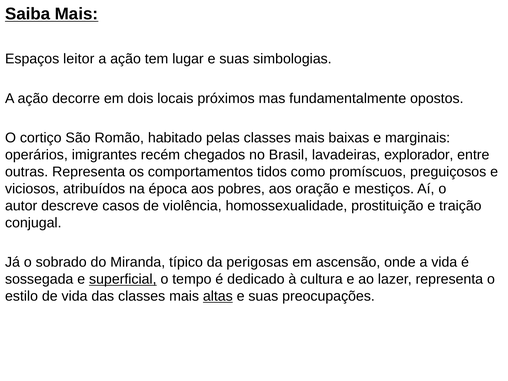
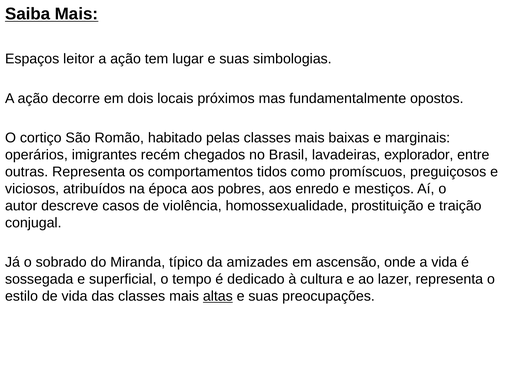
oração: oração -> enredo (317, 189)
perigosas: perigosas -> amizades (257, 262)
superficial underline: present -> none (123, 279)
